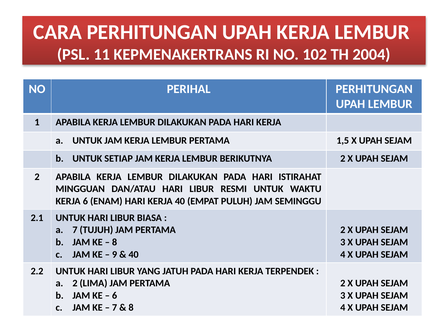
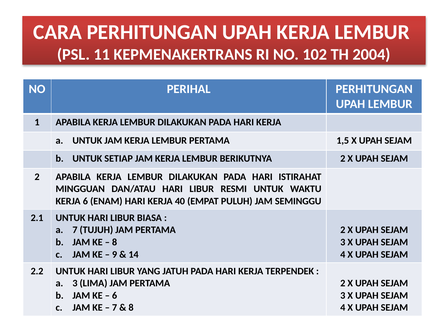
40: 40 -> 14 (134, 254)
2: 2 -> 3 (75, 283)
